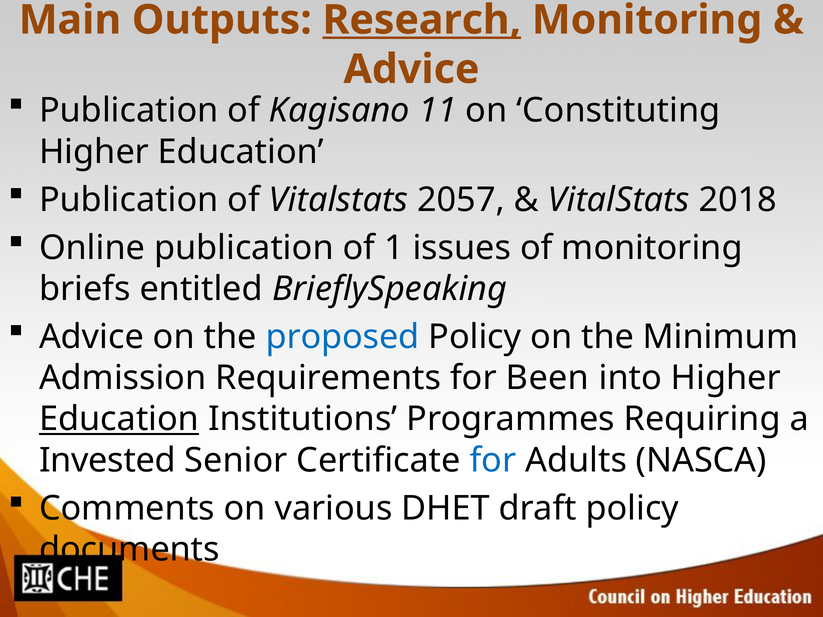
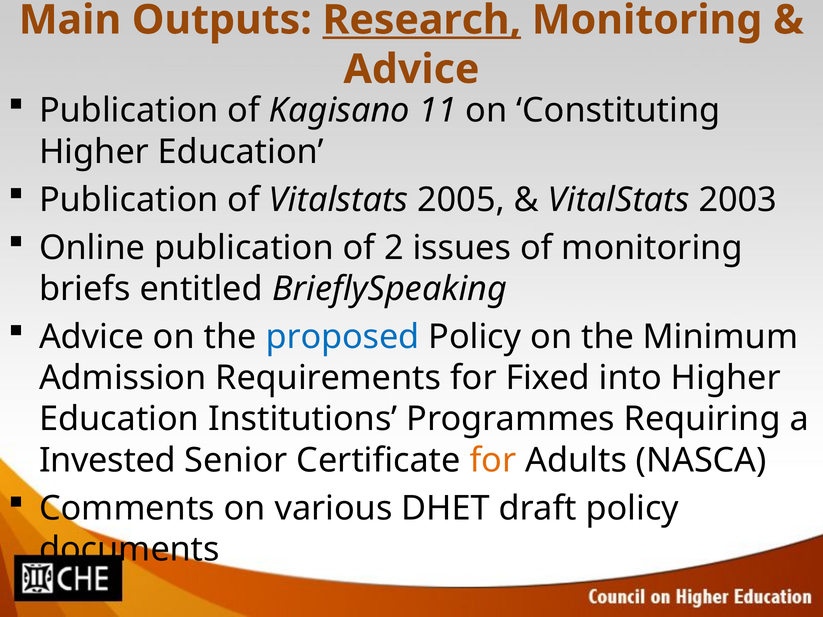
2057: 2057 -> 2005 (461, 200)
2018: 2018 -> 2003 (738, 200)
1: 1 -> 2 (394, 248)
Been: Been -> Fixed (548, 378)
Education underline: present -> none (119, 419)
for colour: blue -> orange (493, 460)
